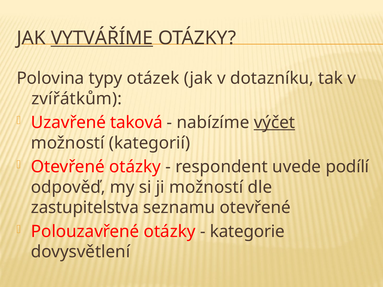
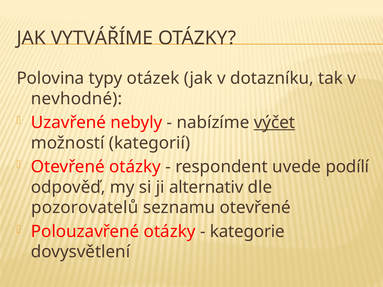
VYTVÁŘÍME underline: present -> none (102, 38)
zvířátkům: zvířátkům -> nevhodné (77, 99)
taková: taková -> nebyly (136, 123)
ji možností: možností -> alternativ (206, 187)
zastupitelstva: zastupitelstva -> pozorovatelů (85, 208)
